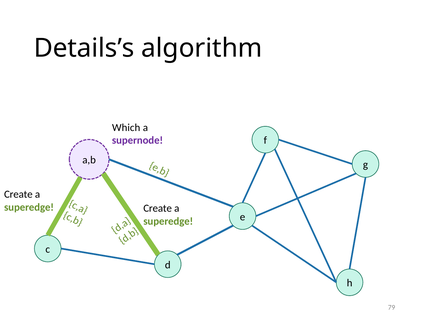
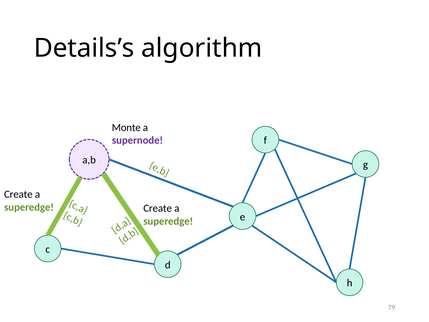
Which: Which -> Monte (126, 127)
